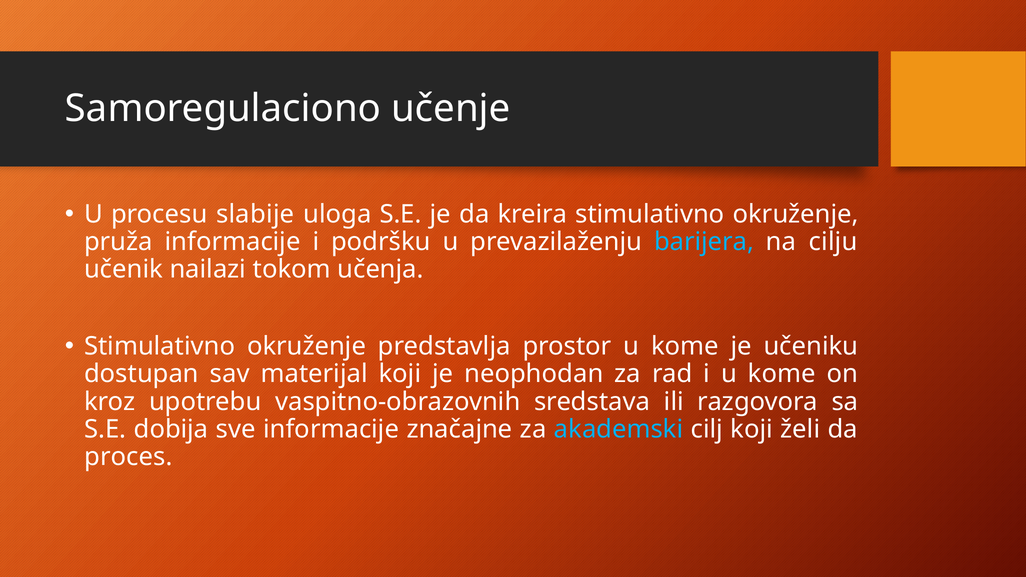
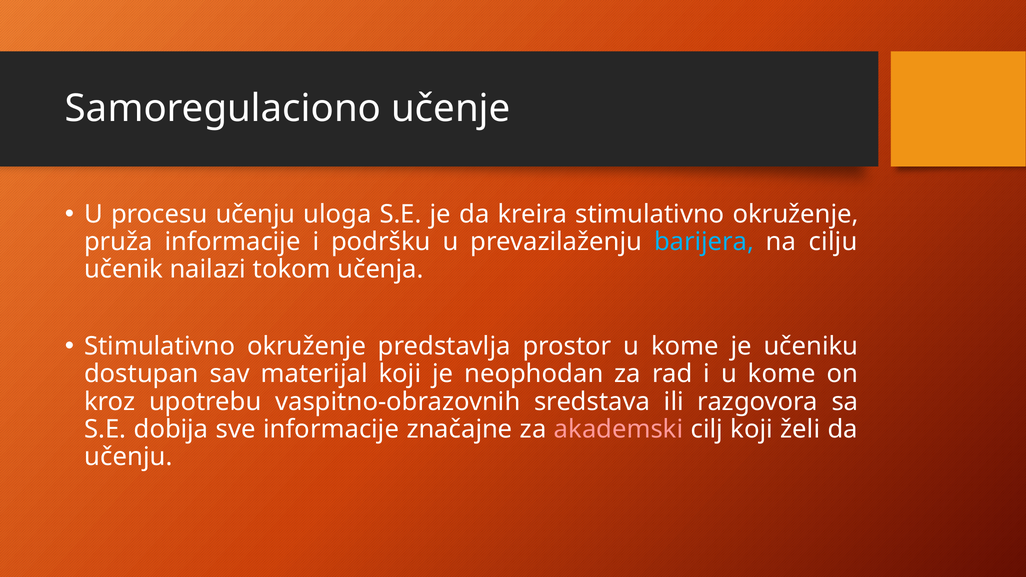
procesu slabije: slabije -> učenju (255, 214)
akademski colour: light blue -> pink (619, 429)
proces: proces -> učenju (128, 457)
